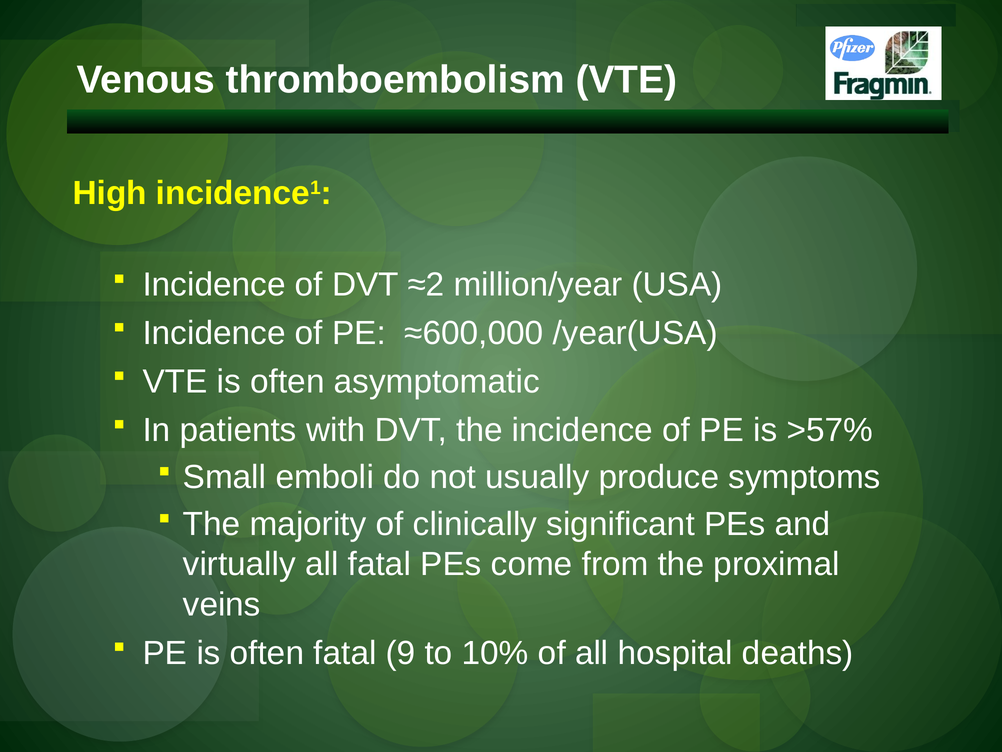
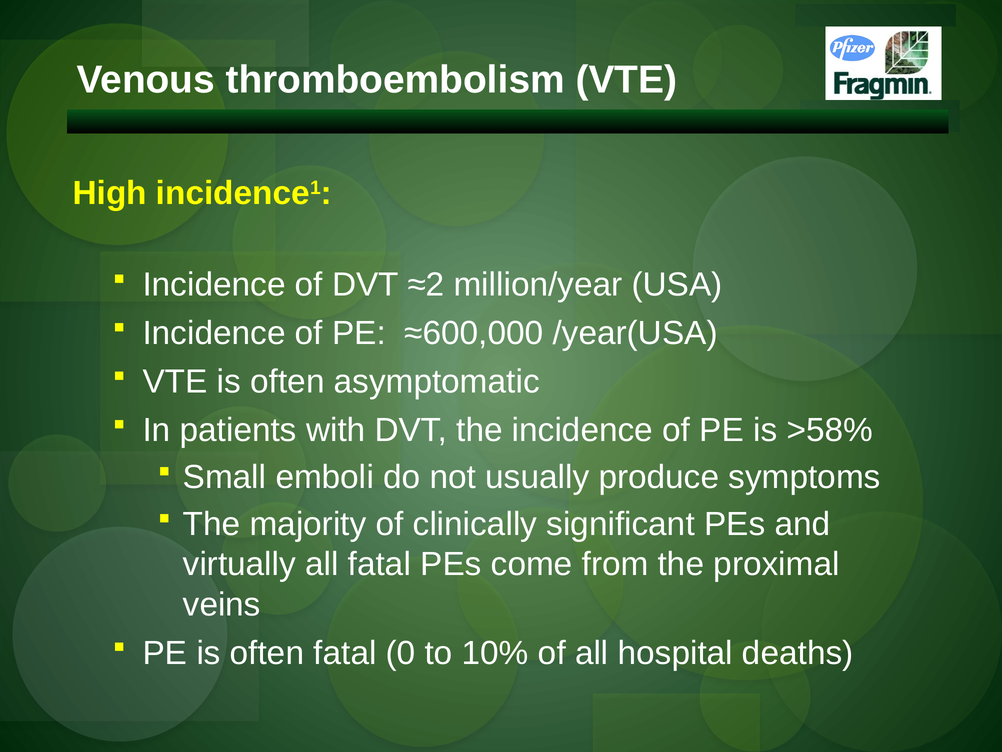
>57%: >57% -> >58% (830, 430)
9: 9 -> 0 (401, 653)
